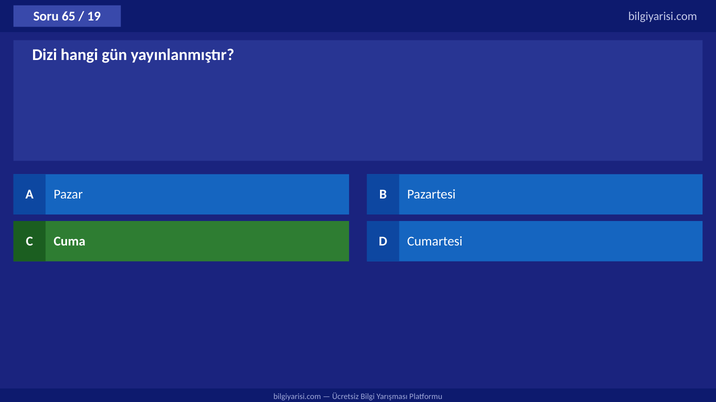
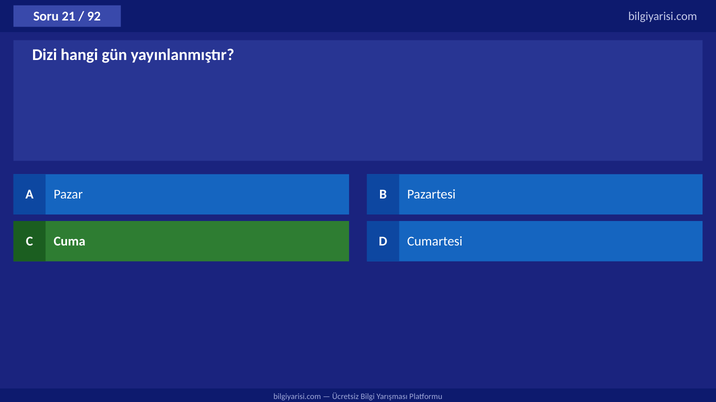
65: 65 -> 21 (69, 16)
19: 19 -> 92 (94, 16)
